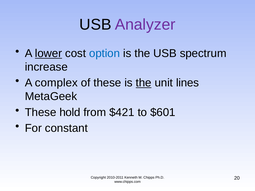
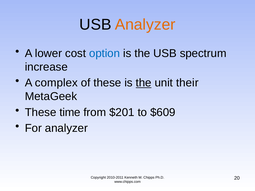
Analyzer colour: purple -> orange (145, 25)
lower underline: present -> none (48, 53)
lines: lines -> their (187, 83)
hold: hold -> time (70, 112)
$421: $421 -> $201 (122, 112)
$601: $601 -> $609 (163, 112)
For constant: constant -> analyzer (66, 128)
